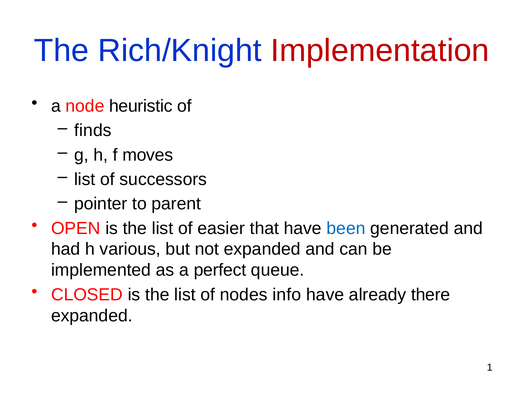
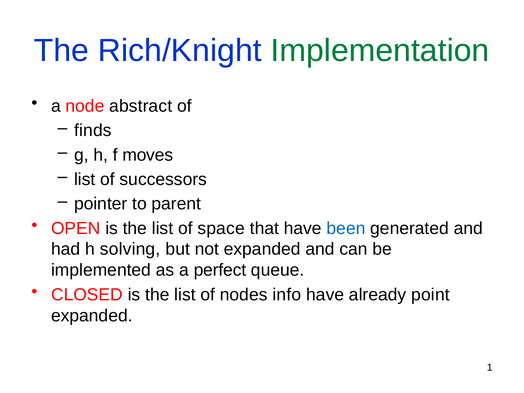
Implementation colour: red -> green (380, 51)
heuristic: heuristic -> abstract (141, 106)
easier: easier -> space (221, 228)
various: various -> solving (130, 249)
there: there -> point (430, 295)
